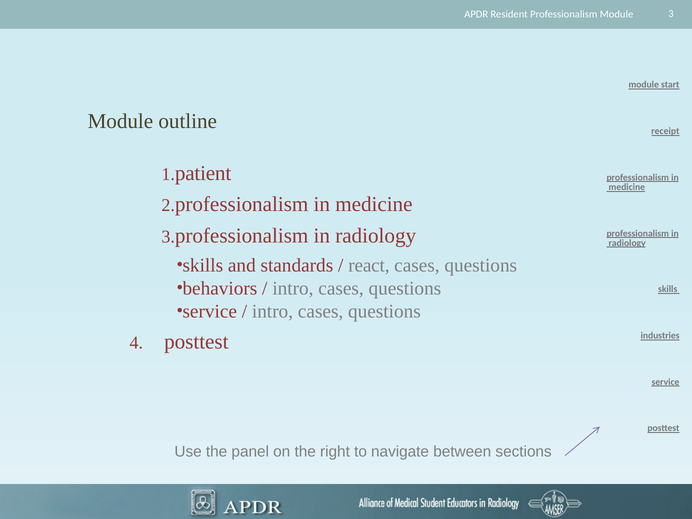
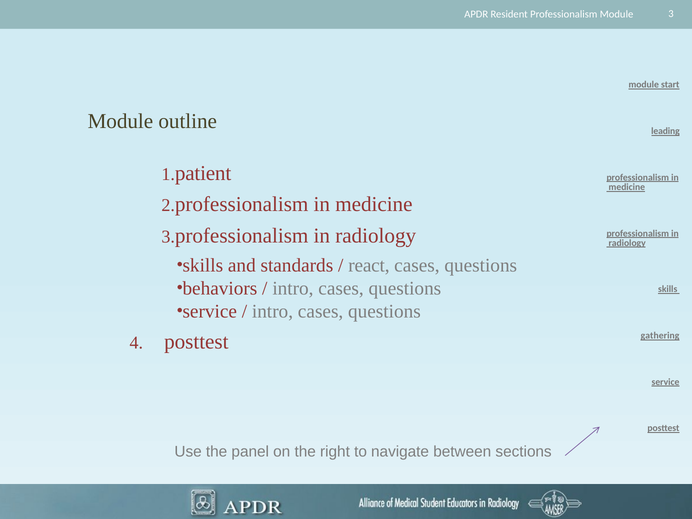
receipt: receipt -> leading (665, 131)
industries: industries -> gathering (660, 336)
